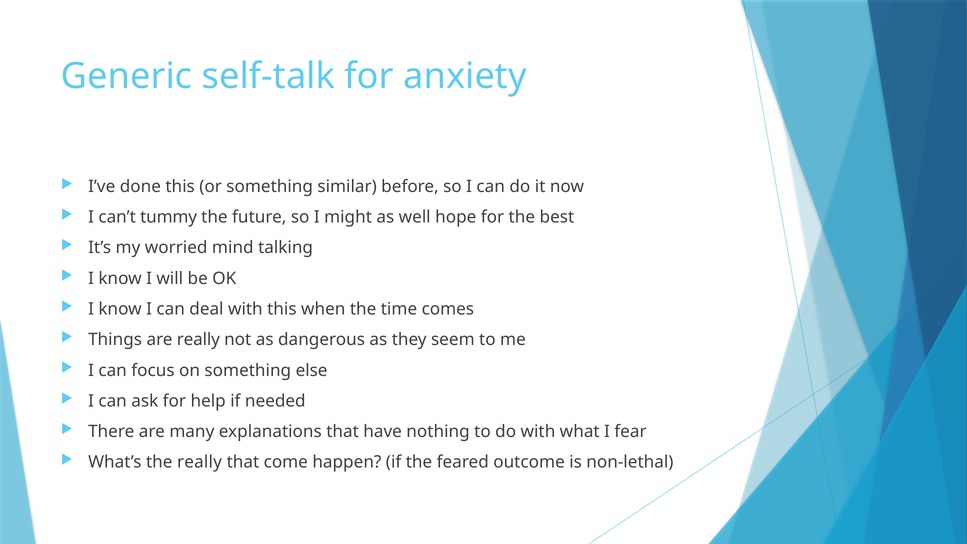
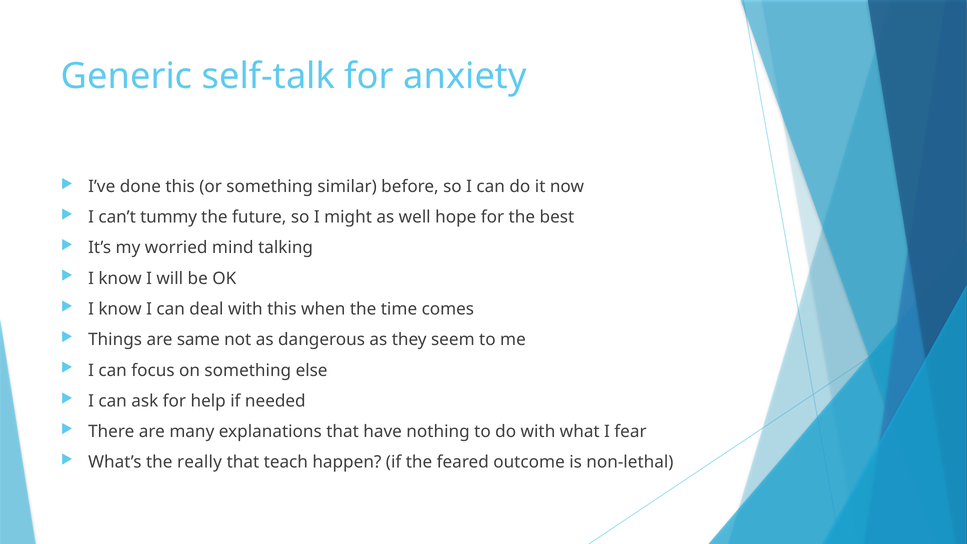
are really: really -> same (198, 340)
come: come -> teach (286, 462)
